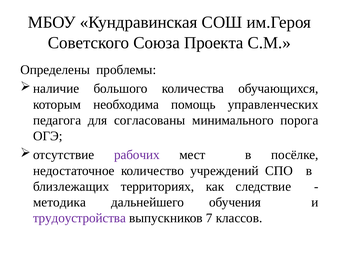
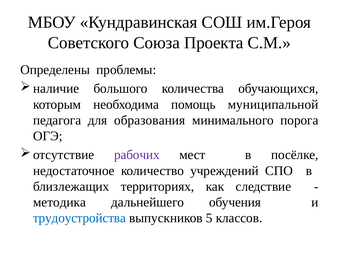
управленческих: управленческих -> муниципальной (273, 105)
согласованы: согласованы -> образования (150, 120)
трудоустройства colour: purple -> blue (79, 218)
7: 7 -> 5 (209, 218)
